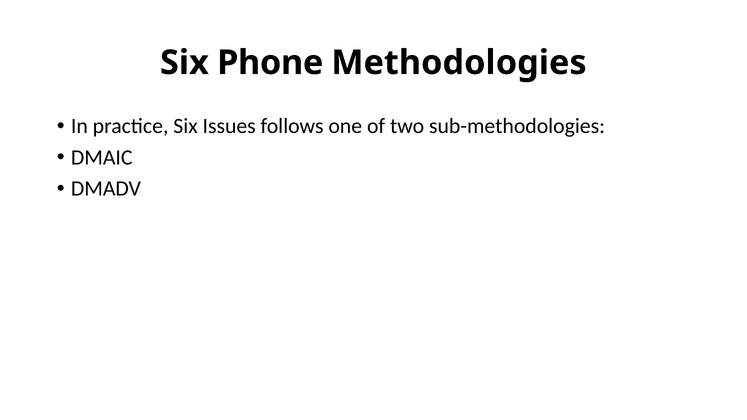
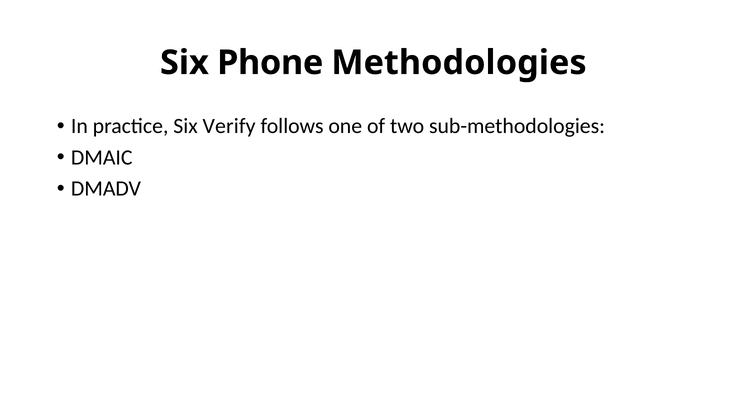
Issues: Issues -> Verify (229, 126)
